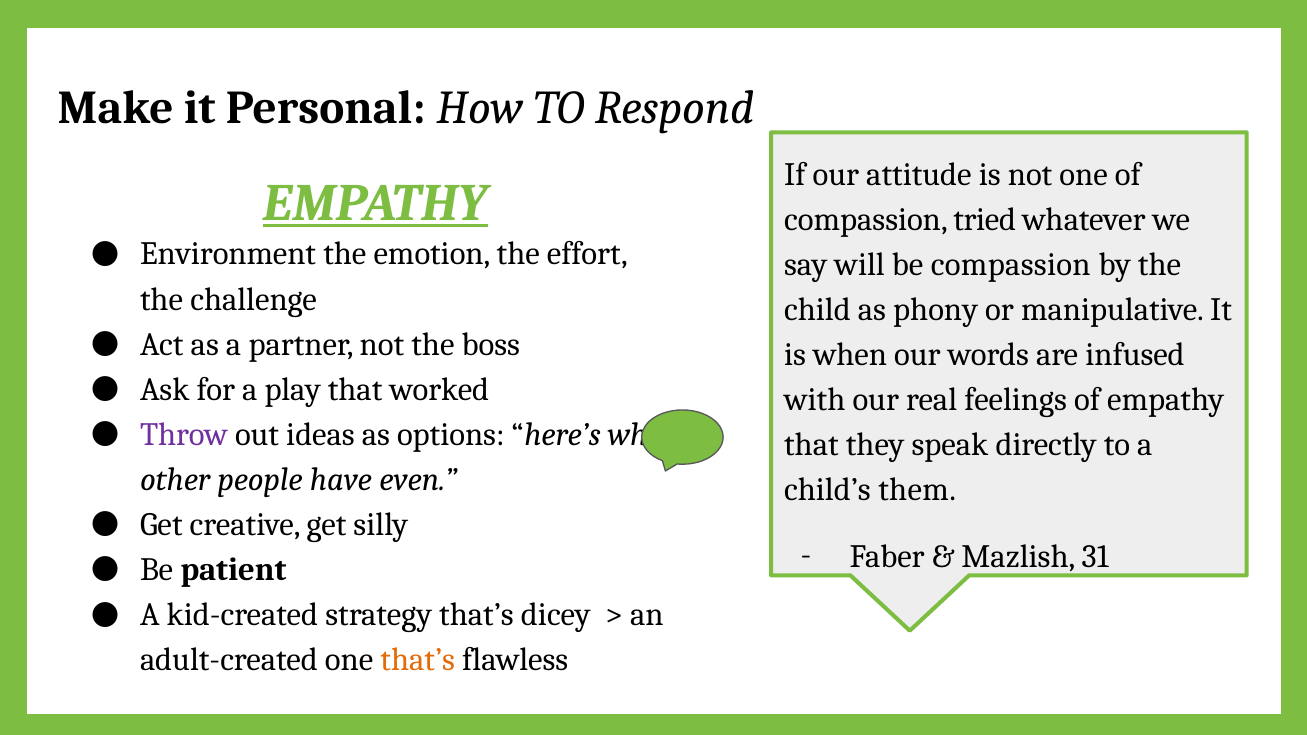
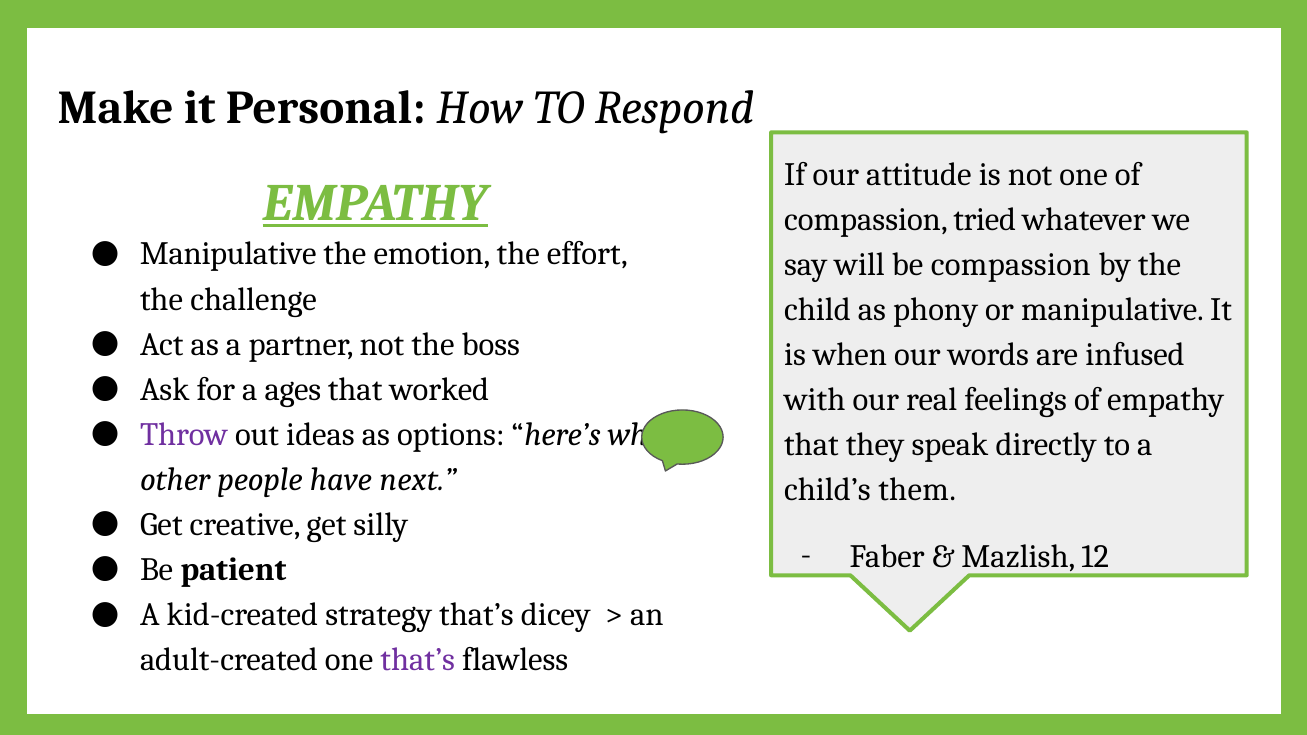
Environment: Environment -> Manipulative (228, 254)
play: play -> ages (293, 389)
even: even -> next (418, 480)
31: 31 -> 12 (1095, 557)
that’s colour: orange -> purple (418, 660)
